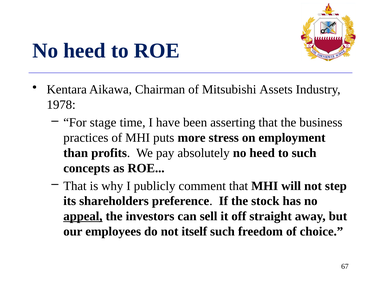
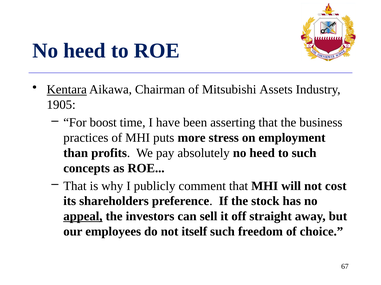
Kentara underline: none -> present (67, 90)
1978: 1978 -> 1905 (61, 105)
stage: stage -> boost (103, 123)
step: step -> cost (336, 186)
